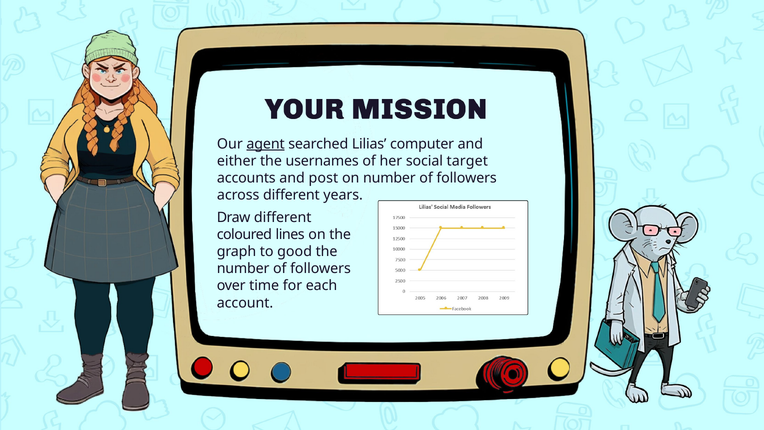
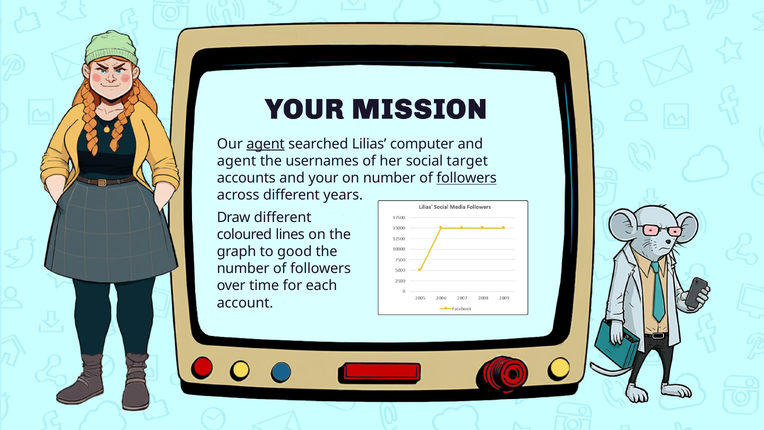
either: either -> agent (237, 161)
post: post -> your (324, 178)
followers underline: none -> present (467, 178)
